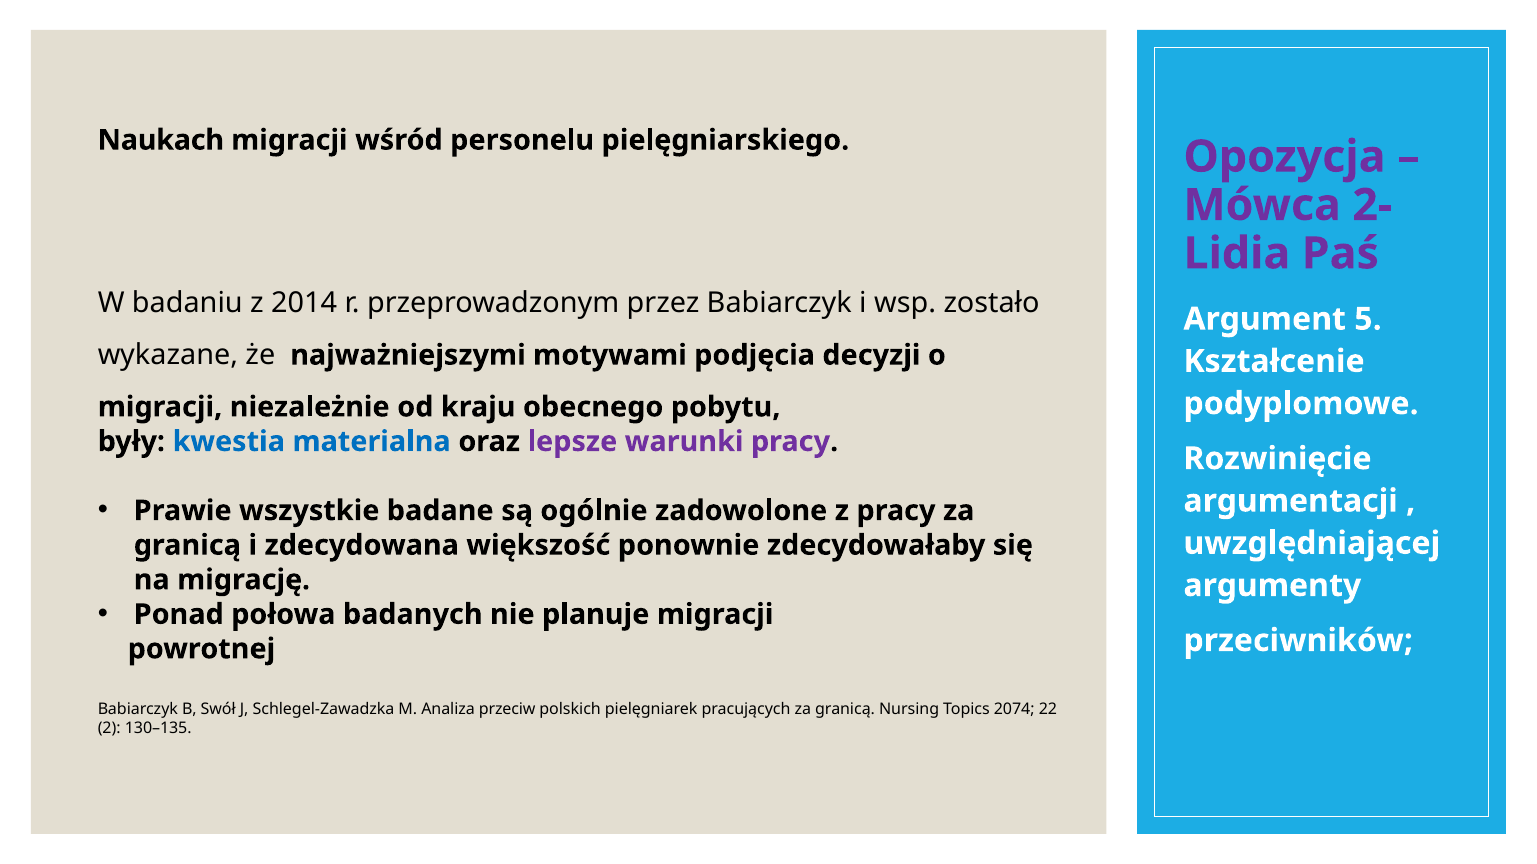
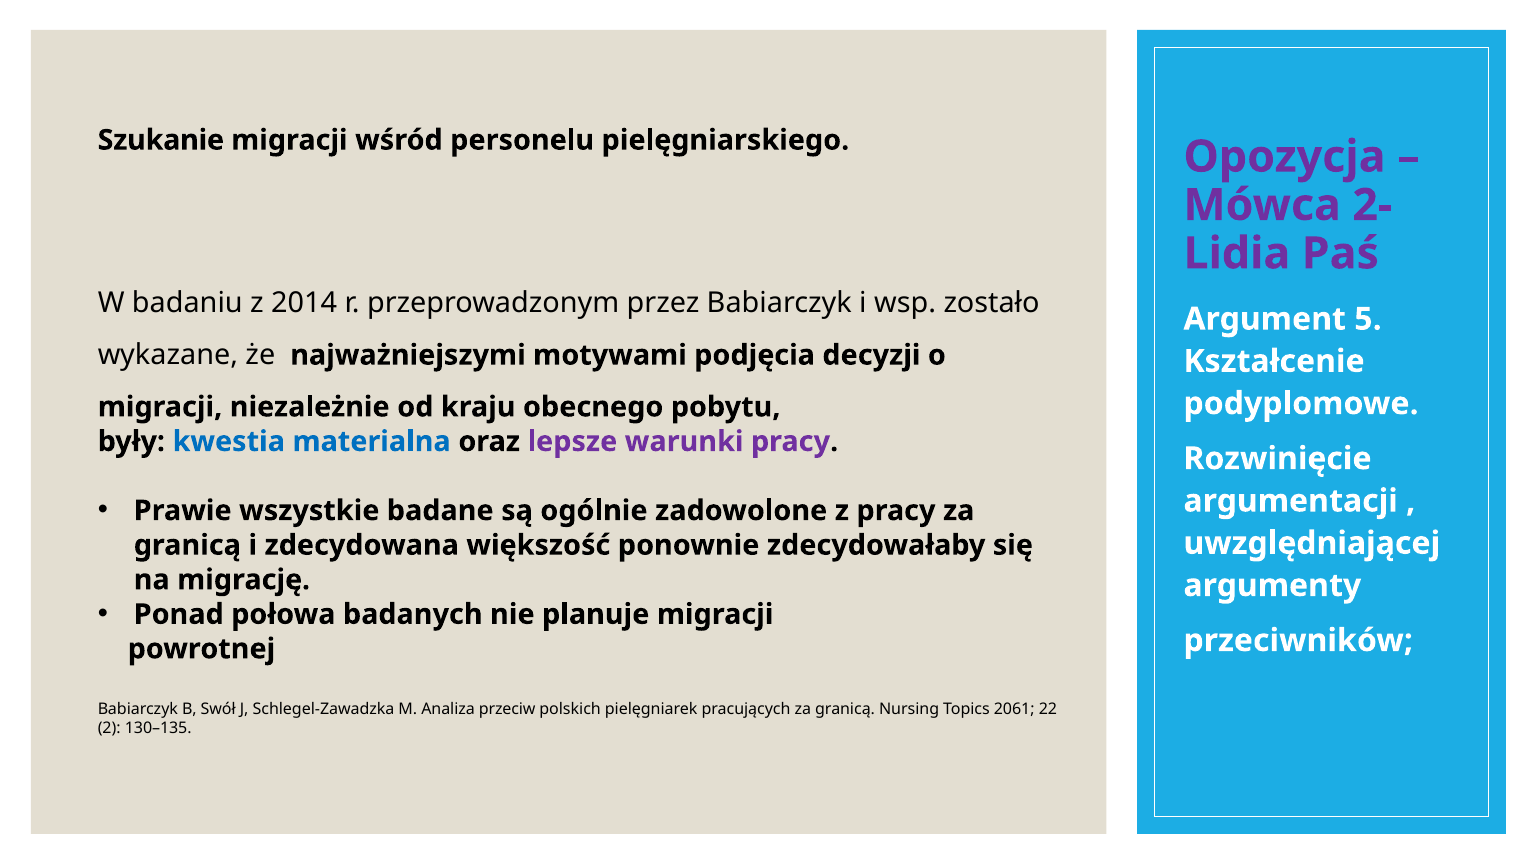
Naukach: Naukach -> Szukanie (161, 140)
2074: 2074 -> 2061 (1014, 710)
